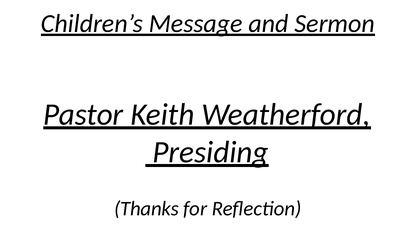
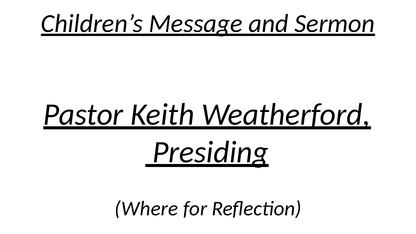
Thanks: Thanks -> Where (146, 209)
